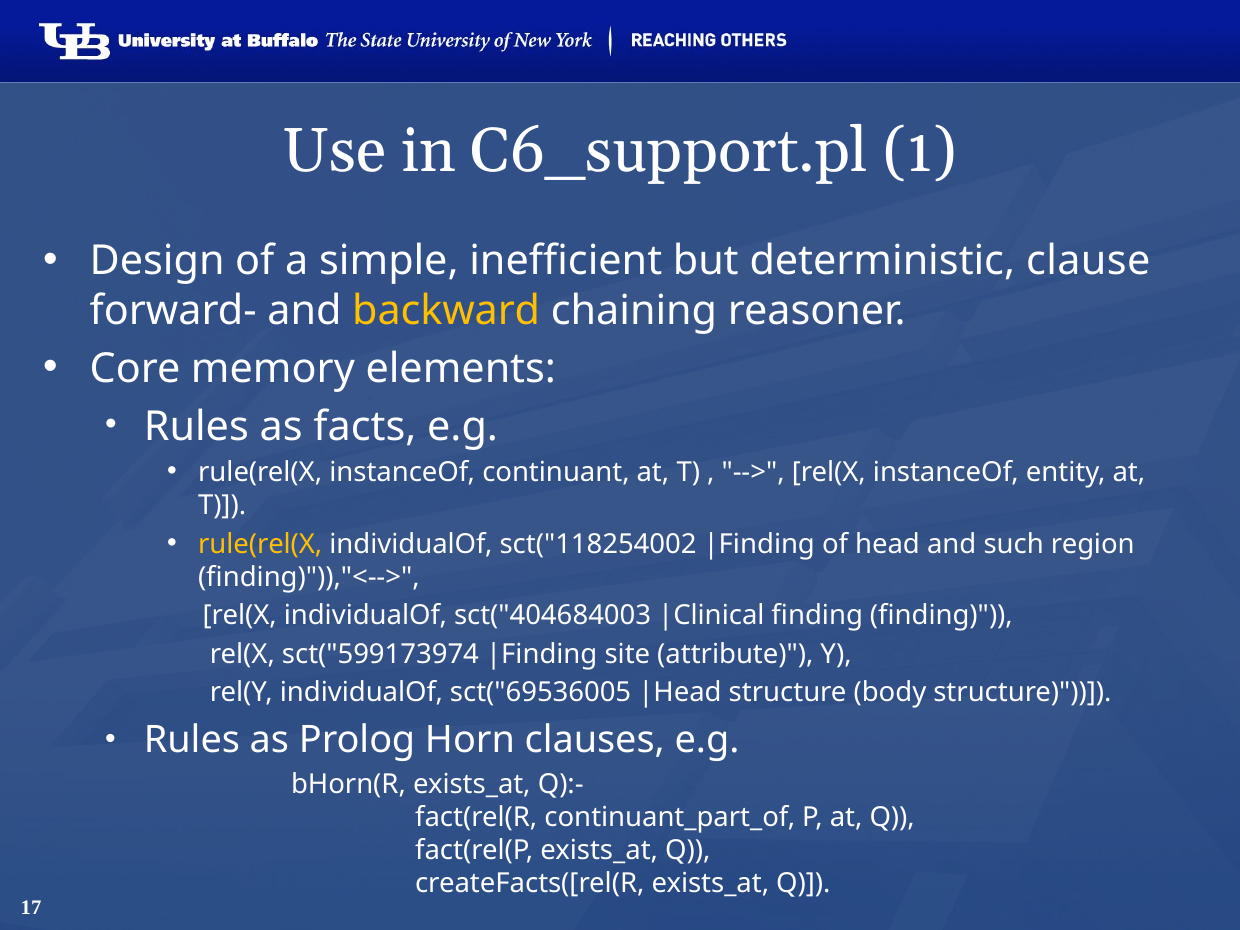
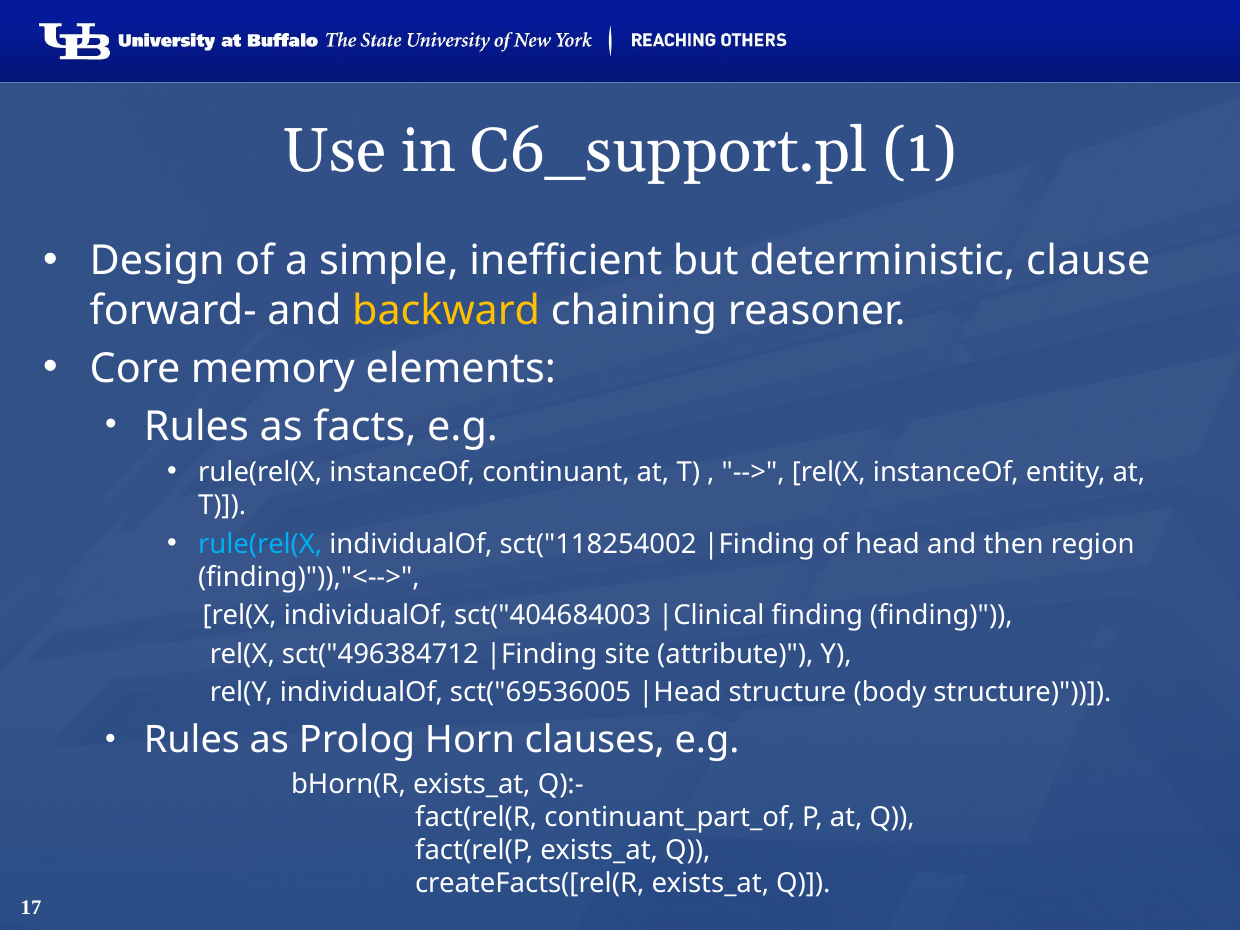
rule(rel(X colour: yellow -> light blue (260, 544)
such: such -> then (1014, 544)
sct("599173974: sct("599173974 -> sct("496384712 (380, 654)
